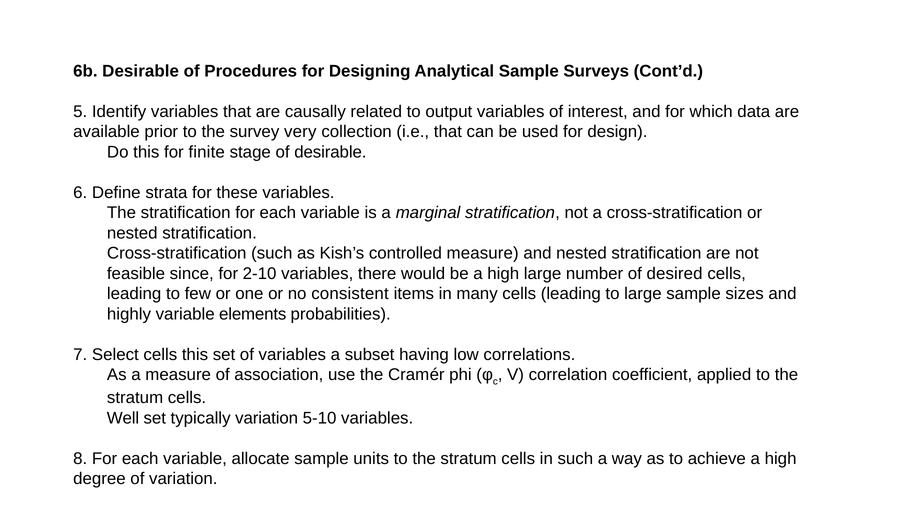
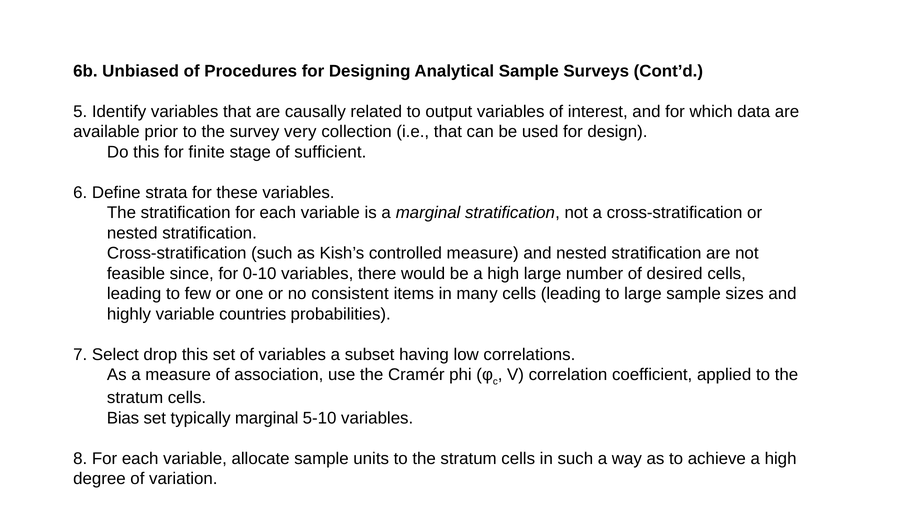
6b Desirable: Desirable -> Unbiased (141, 71)
of desirable: desirable -> sufficient (330, 152)
2-10: 2-10 -> 0-10 (260, 274)
elements: elements -> countries (253, 314)
Select cells: cells -> drop (160, 355)
Well: Well -> Bias (123, 418)
typically variation: variation -> marginal (267, 418)
